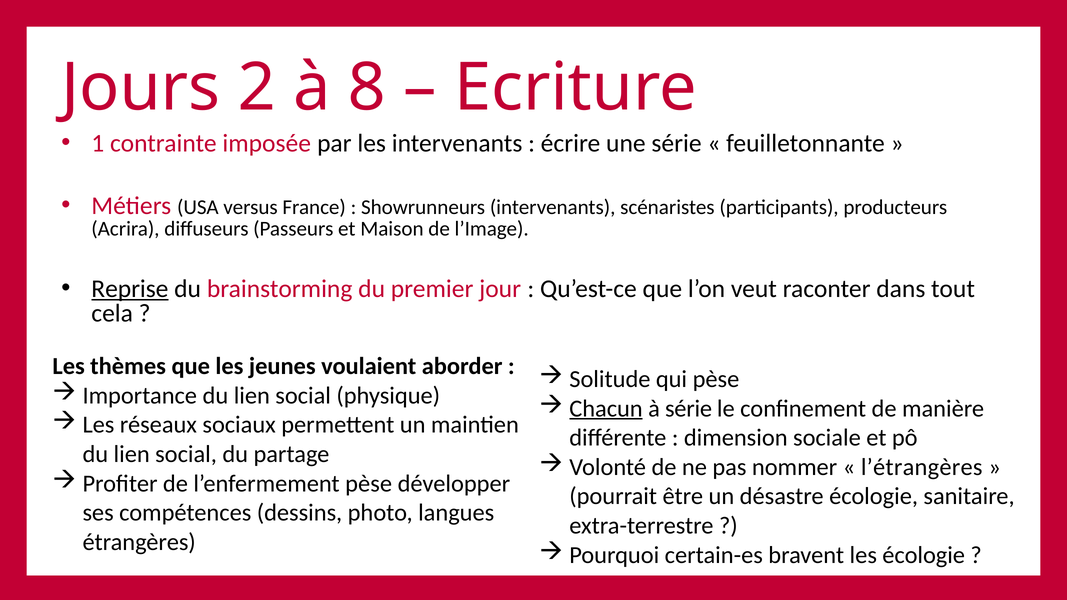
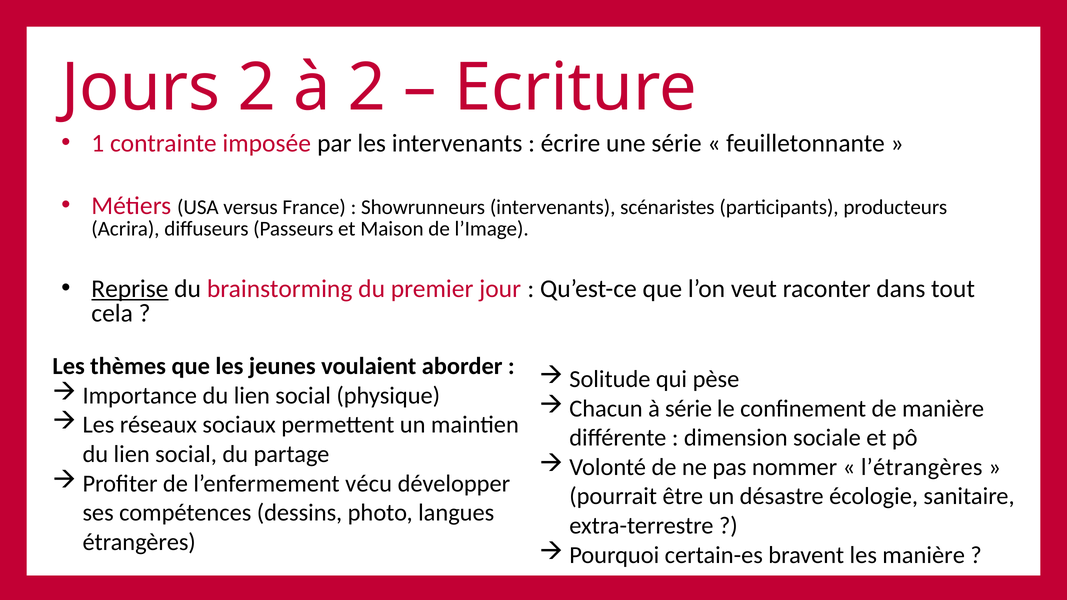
à 8: 8 -> 2 (367, 88)
Chacun underline: present -> none (606, 409)
l’enfermement pèse: pèse -> vécu (369, 484)
les écologie: écologie -> manière (924, 555)
